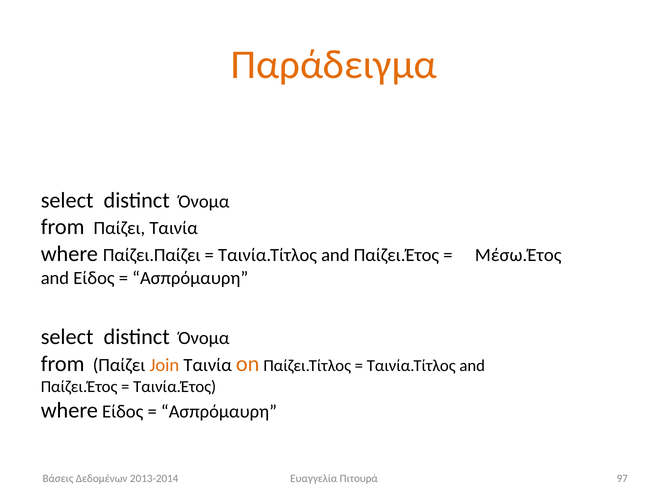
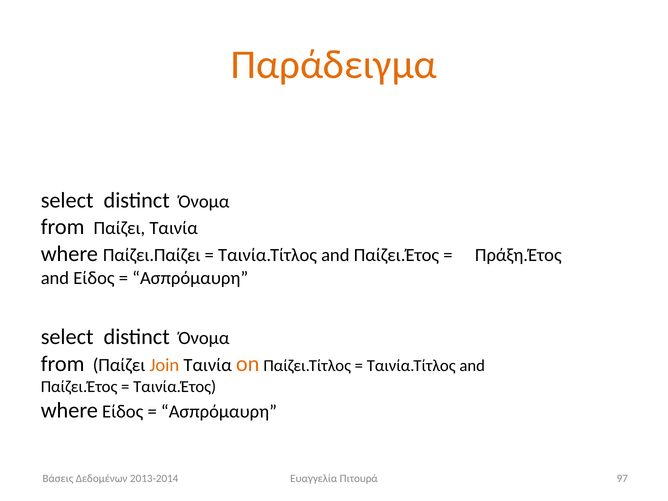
Μέσω.Έτος: Μέσω.Έτος -> Πράξη.Έτος (518, 255)
